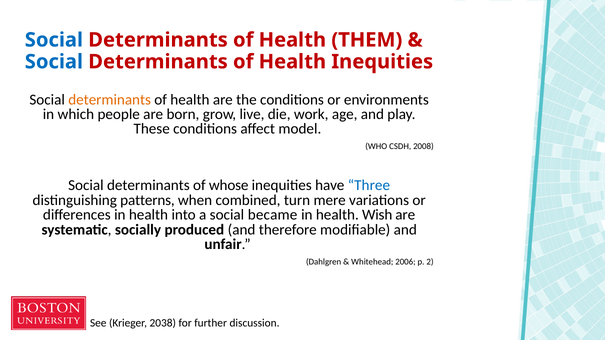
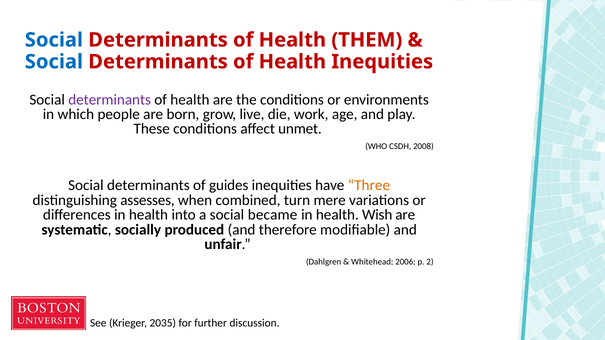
determinants colour: orange -> purple (110, 100)
model: model -> unmet (300, 129)
whose: whose -> guides (229, 186)
Three colour: blue -> orange (369, 186)
patterns: patterns -> assesses (147, 200)
2038: 2038 -> 2035 (163, 323)
